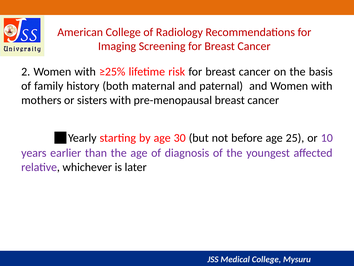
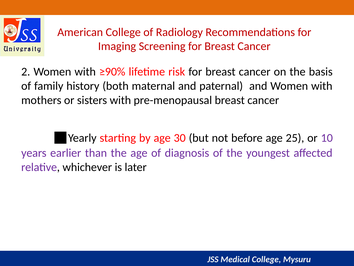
≥25%: ≥25% -> ≥90% (112, 72)
